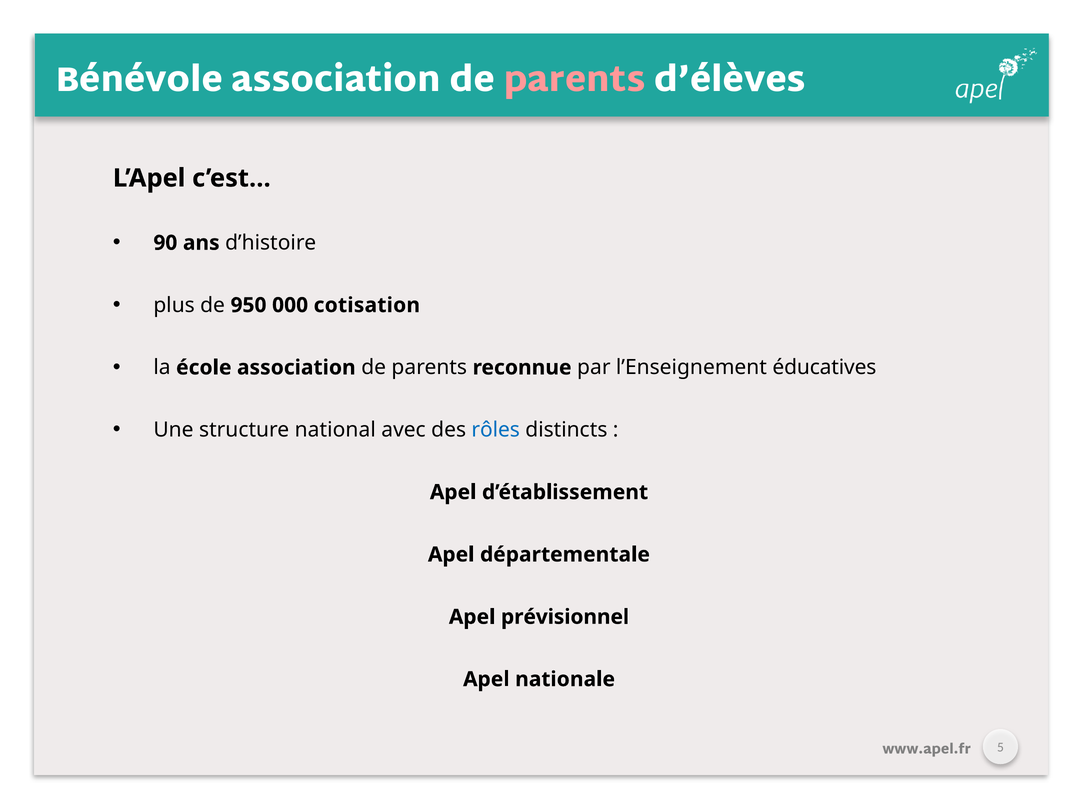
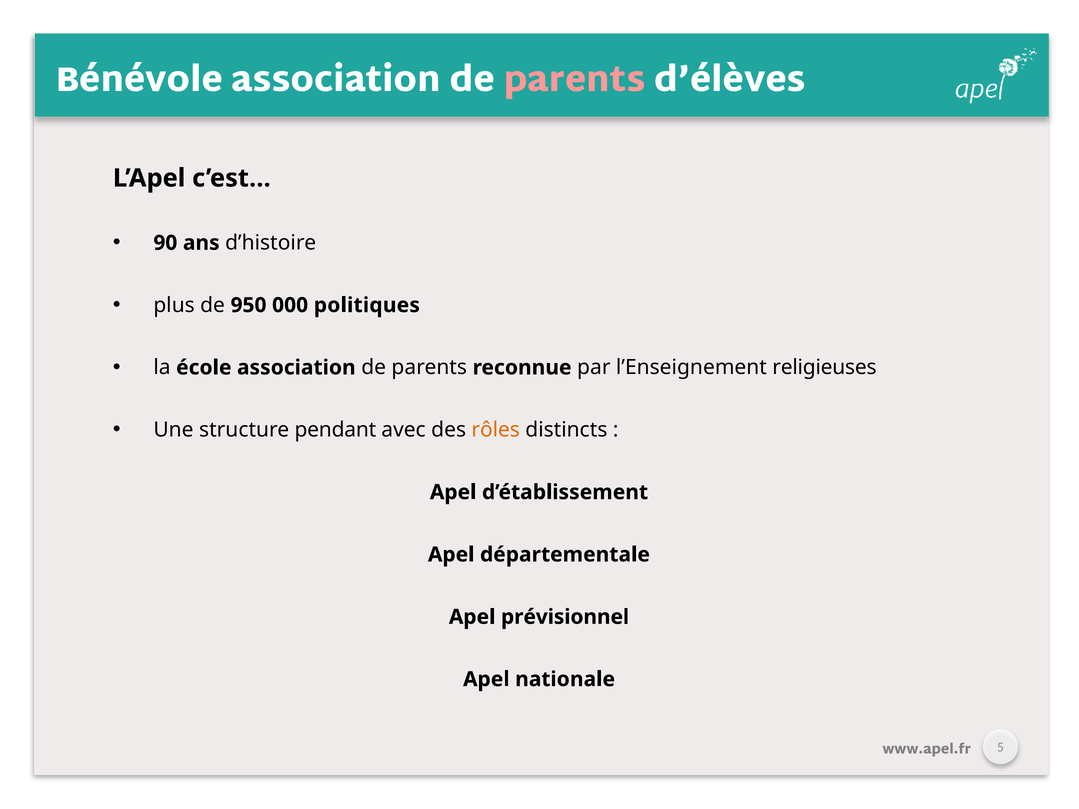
cotisation: cotisation -> politiques (367, 305)
éducatives: éducatives -> religieuses (824, 368)
national: national -> pendant (335, 430)
rôles colour: blue -> orange (496, 430)
